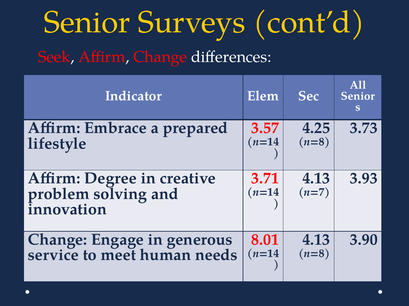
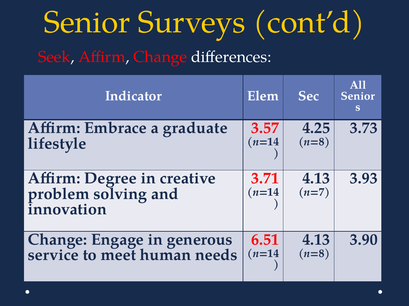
prepared: prepared -> graduate (195, 128)
8.01: 8.01 -> 6.51 (265, 240)
